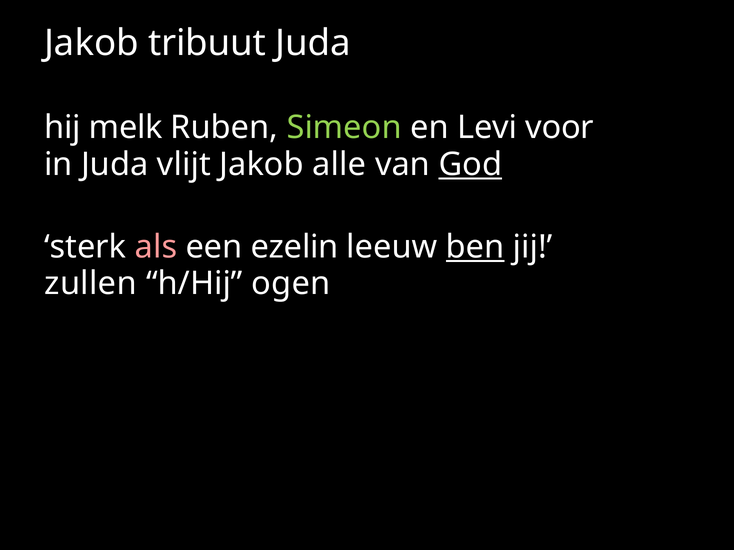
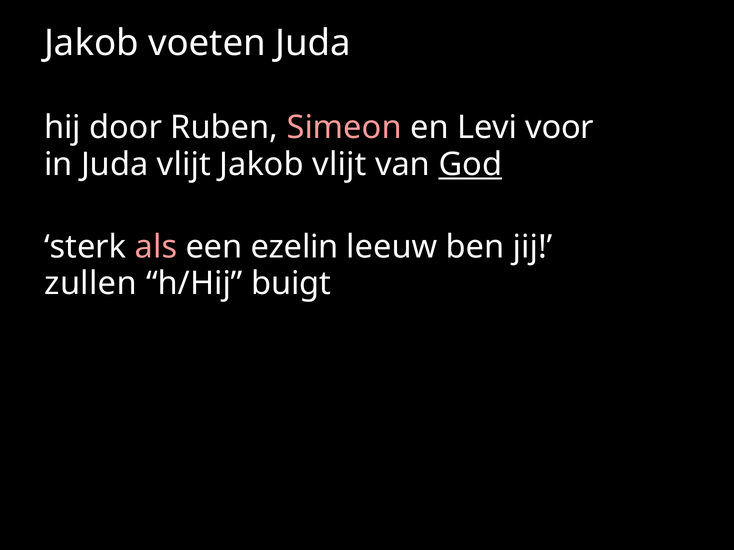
tribuut: tribuut -> voeten (207, 43)
melk: melk -> door (126, 128)
Simeon colour: light green -> pink (344, 128)
Jakob alle: alle -> vlijt (339, 164)
ben underline: present -> none (475, 247)
ogen: ogen -> buigt (291, 284)
